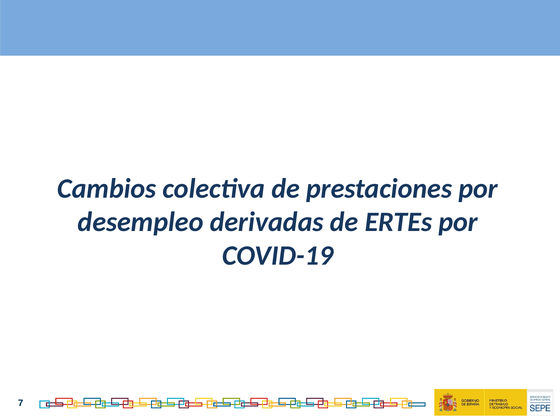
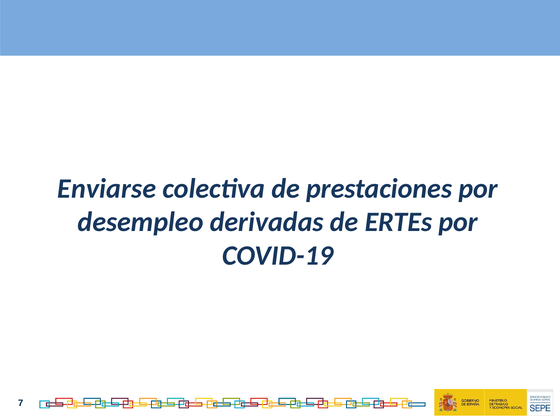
Cambios: Cambios -> Enviarse (107, 188)
